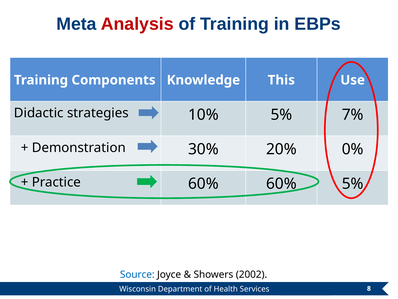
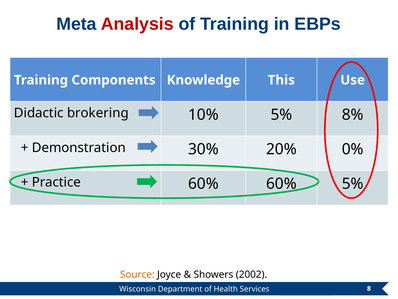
strategies: strategies -> brokering (98, 113)
7%: 7% -> 8% (353, 114)
Source colour: blue -> orange (137, 274)
